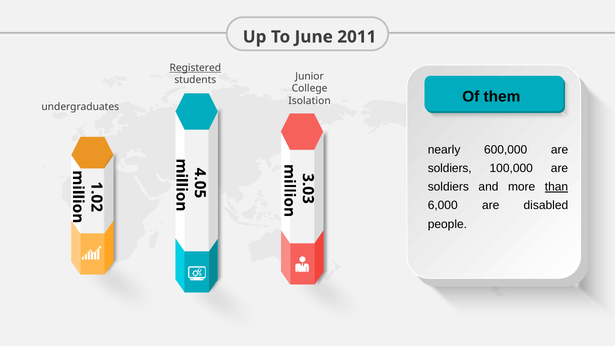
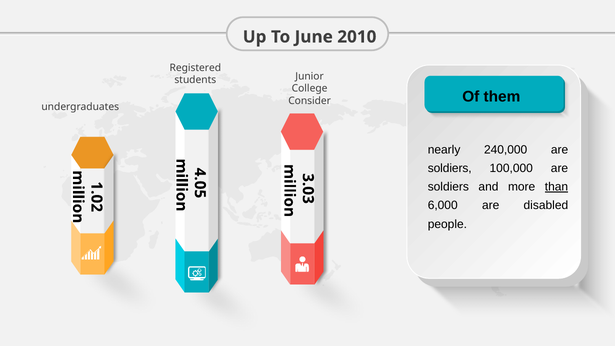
2011: 2011 -> 2010 (357, 37)
Registered underline: present -> none (195, 68)
Isolation: Isolation -> Consider (310, 101)
600,000: 600,000 -> 240,000 (506, 150)
